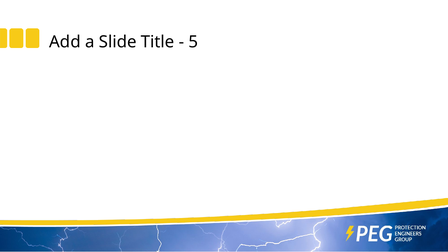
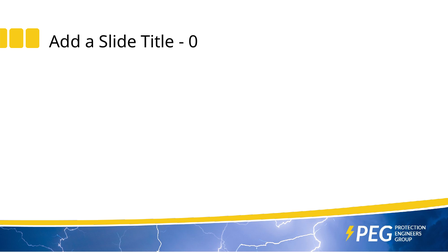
5: 5 -> 0 (193, 42)
